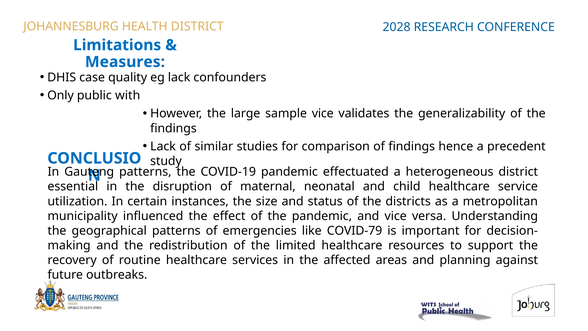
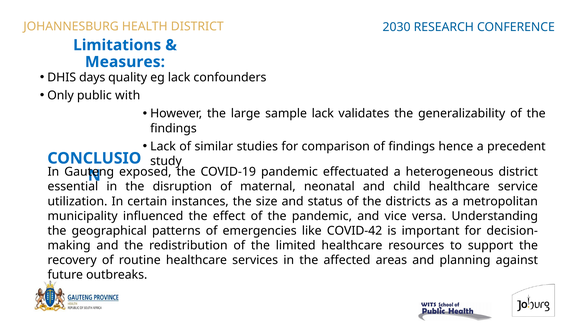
2028: 2028 -> 2030 (397, 27)
case: case -> days (92, 77)
sample vice: vice -> lack (323, 114)
patterns: patterns -> exposed (145, 172)
COVID-79: COVID-79 -> COVID-42 (355, 231)
